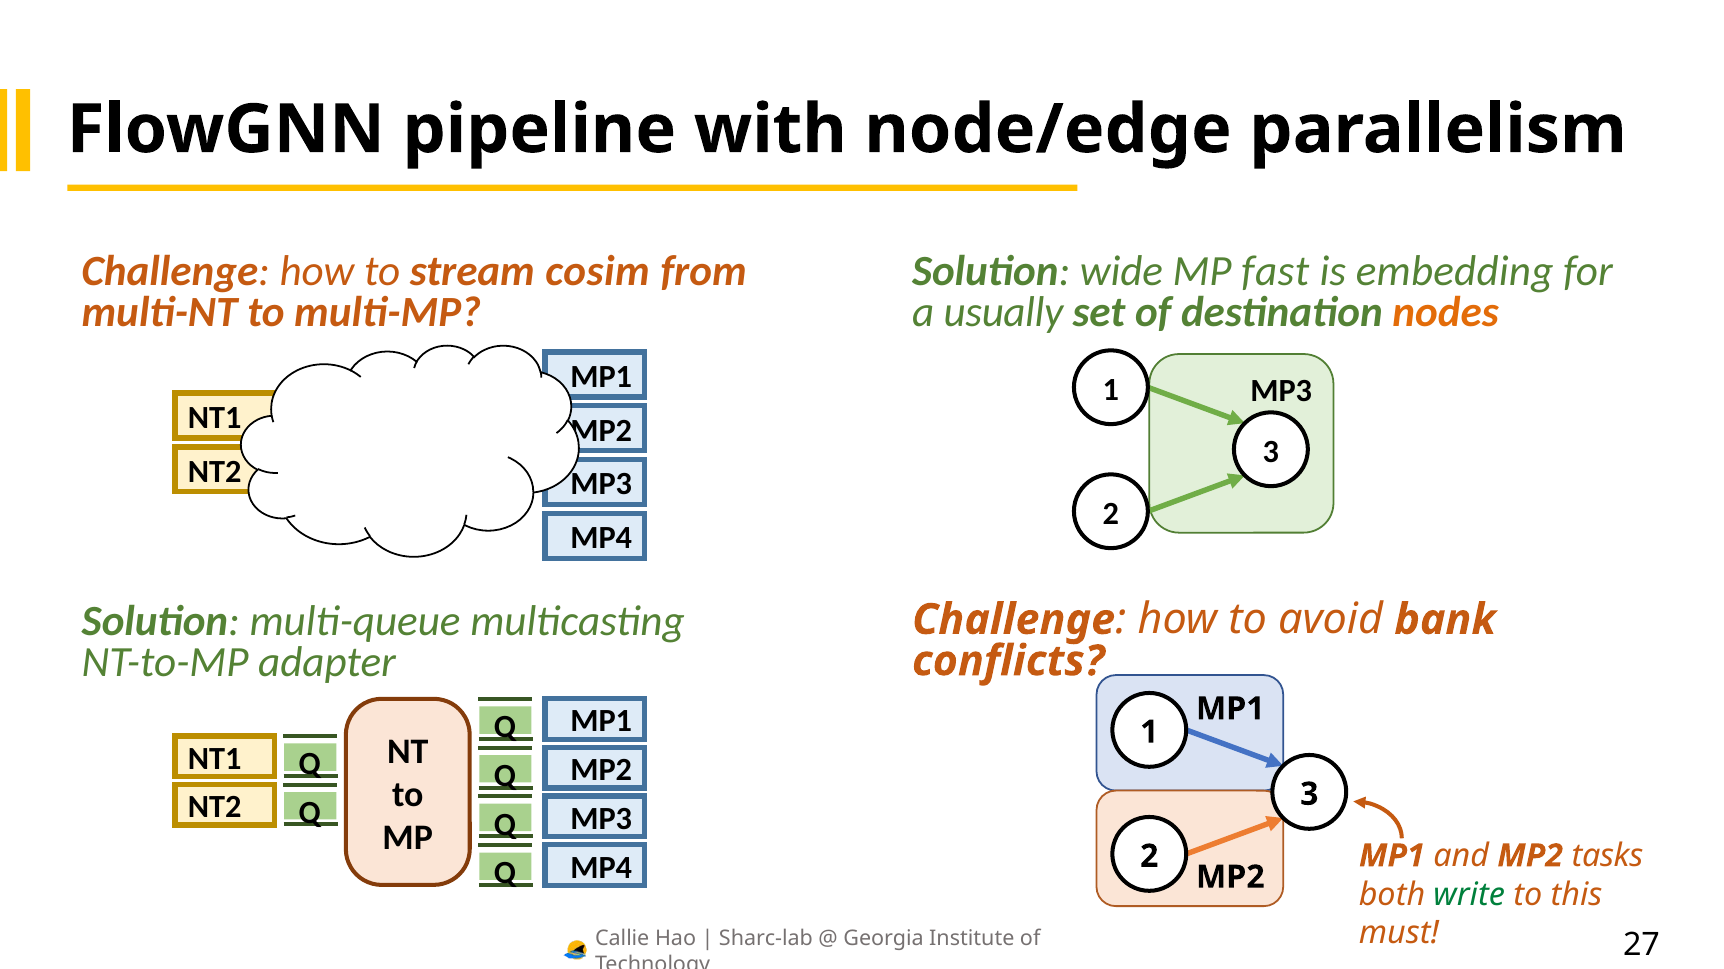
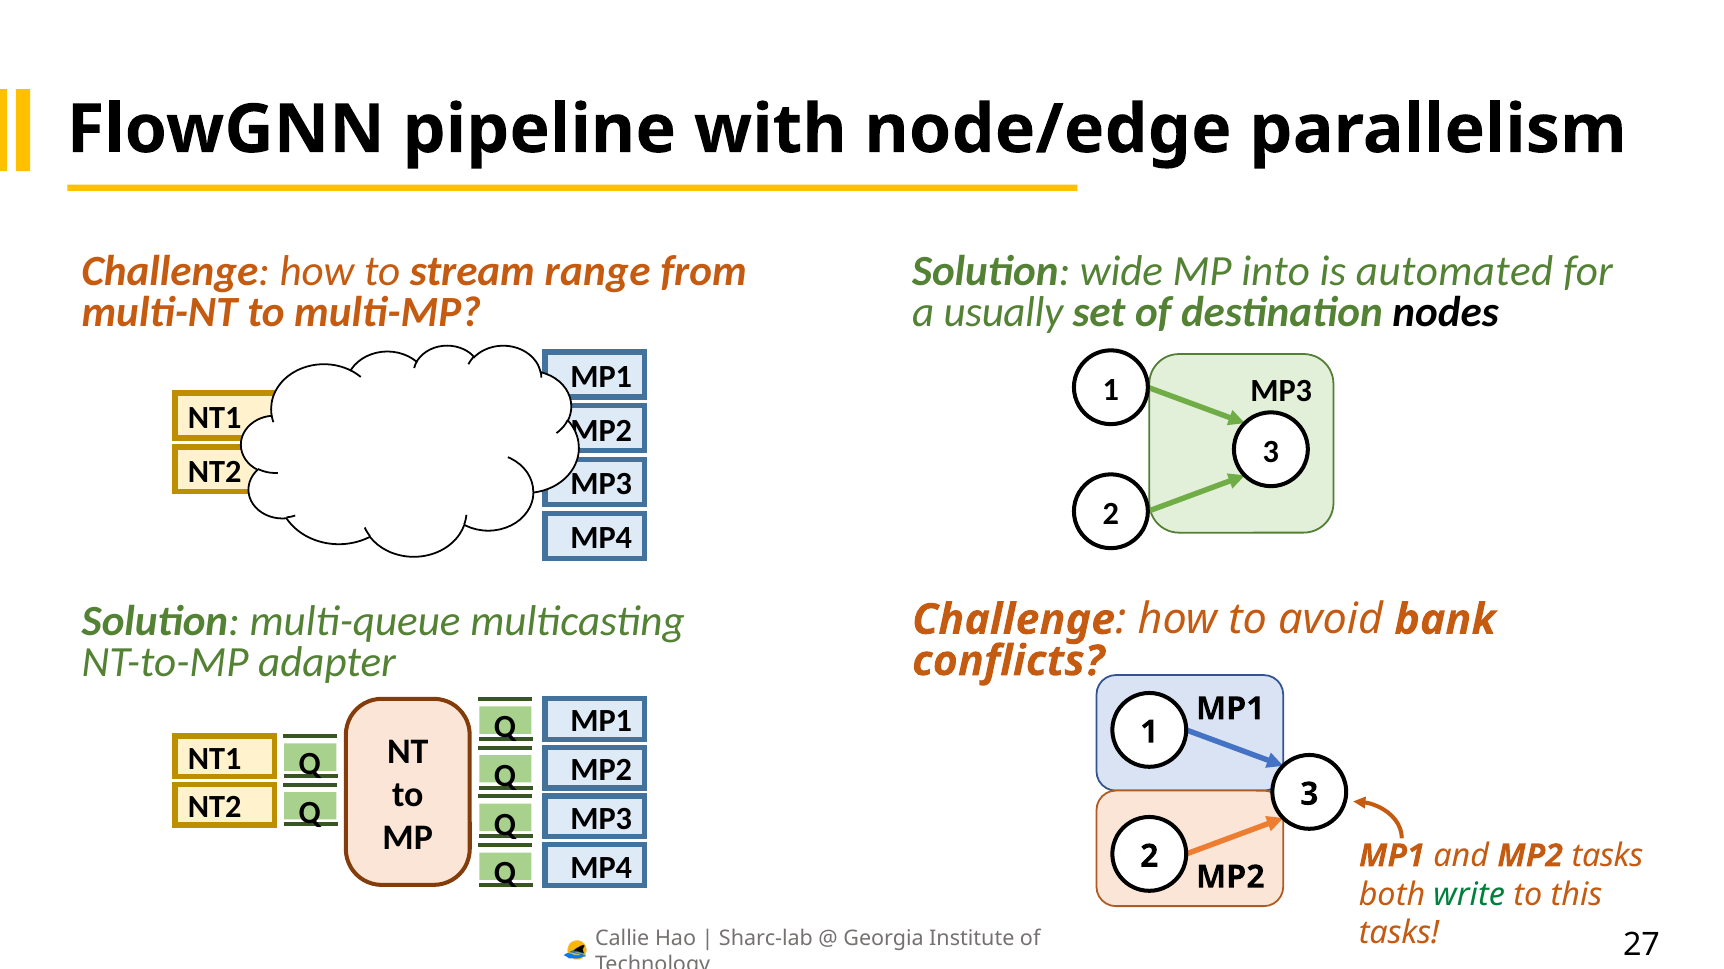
cosim: cosim -> range (598, 271)
fast: fast -> into (1276, 271)
embedding: embedding -> automated (1455, 271)
nodes colour: orange -> black (1446, 313)
must: must -> tasks (1399, 934)
